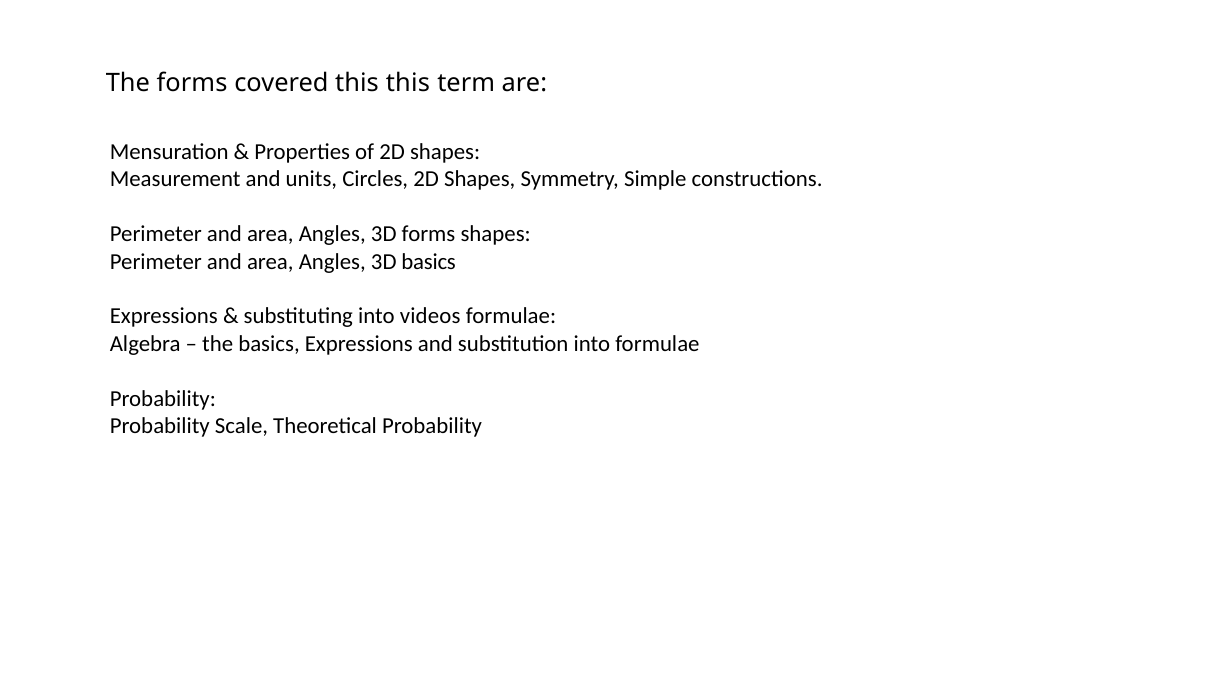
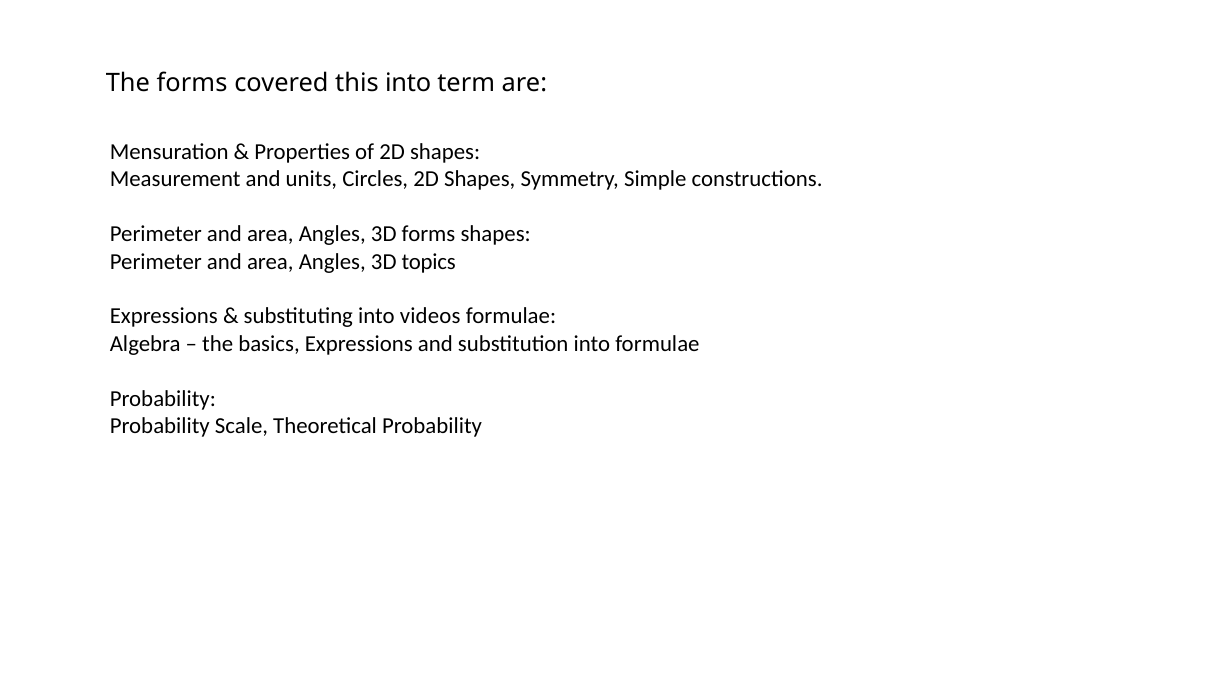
this this: this -> into (408, 84)
3D basics: basics -> topics (429, 262)
